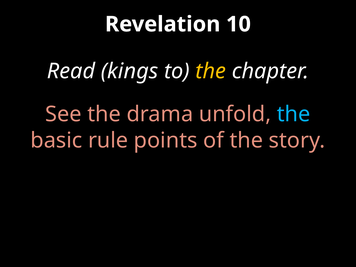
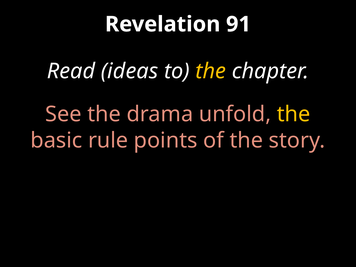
10: 10 -> 91 (238, 24)
kings: kings -> ideas (130, 71)
the colour: light blue -> yellow (294, 114)
